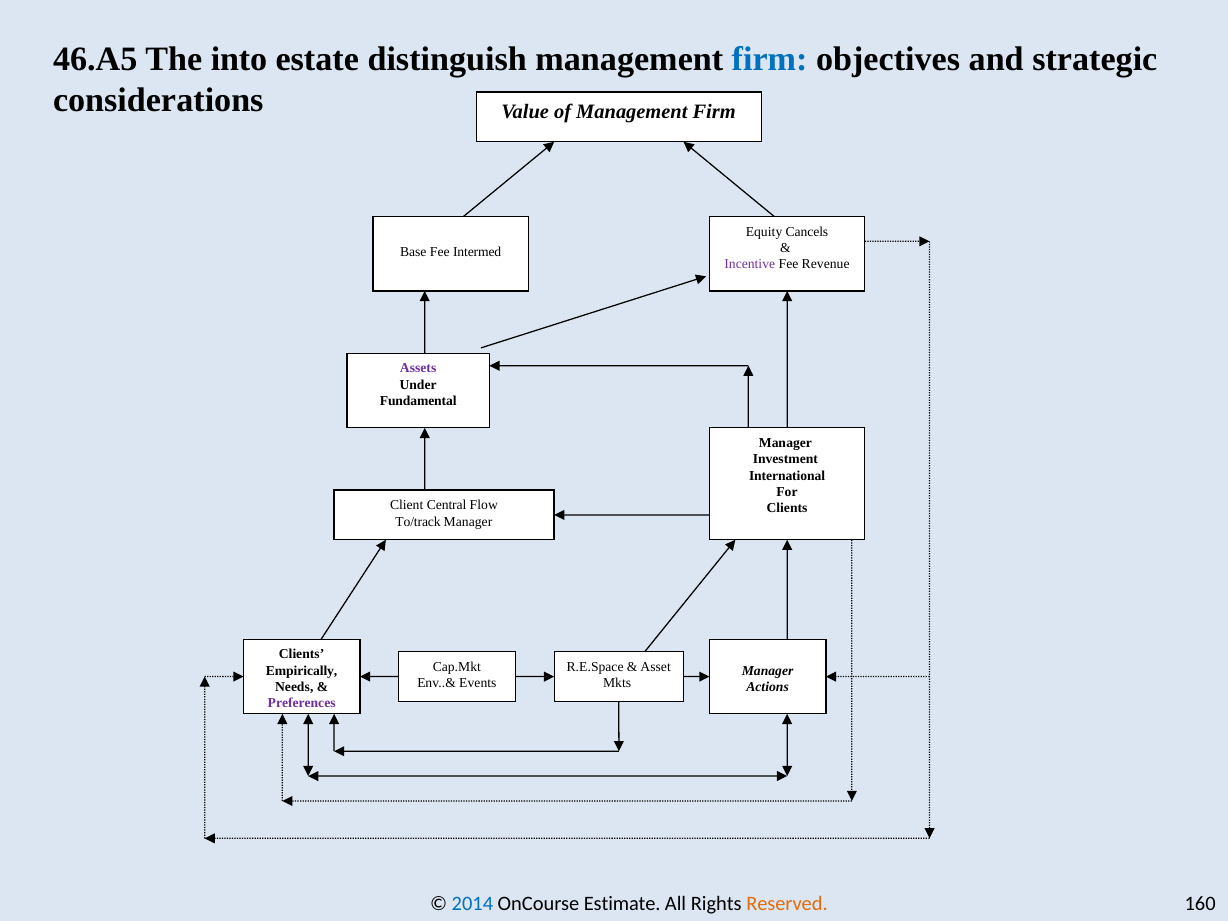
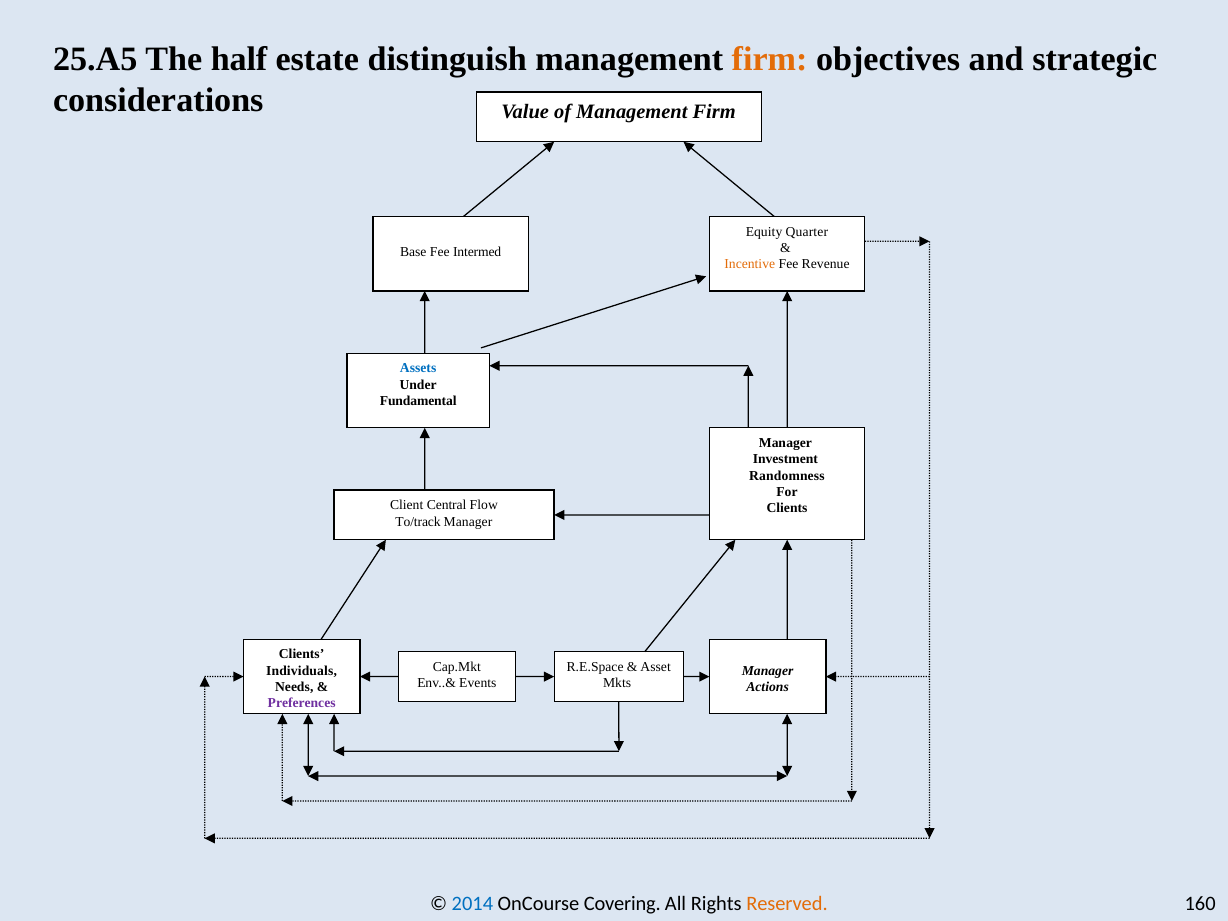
46.A5: 46.A5 -> 25.A5 (95, 60)
into: into -> half (239, 60)
firm colour: blue -> orange (770, 60)
Cancels: Cancels -> Quarter (807, 232)
Incentive colour: purple -> orange (750, 264)
Assets colour: purple -> blue (418, 368)
International: International -> Randomness (787, 476)
Empirically: Empirically -> Individuals (302, 671)
Estimate: Estimate -> Covering (622, 904)
